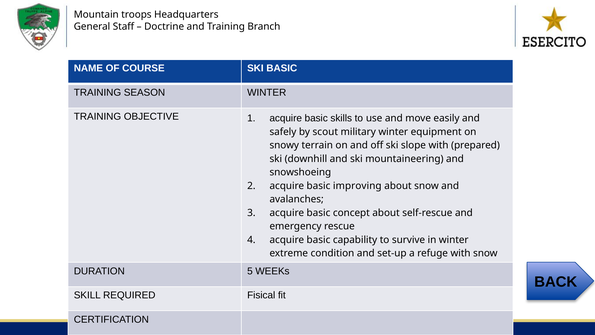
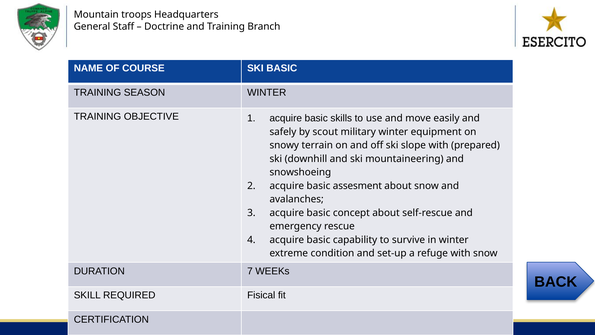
improving: improving -> assesment (357, 186)
5: 5 -> 7 (250, 271)
